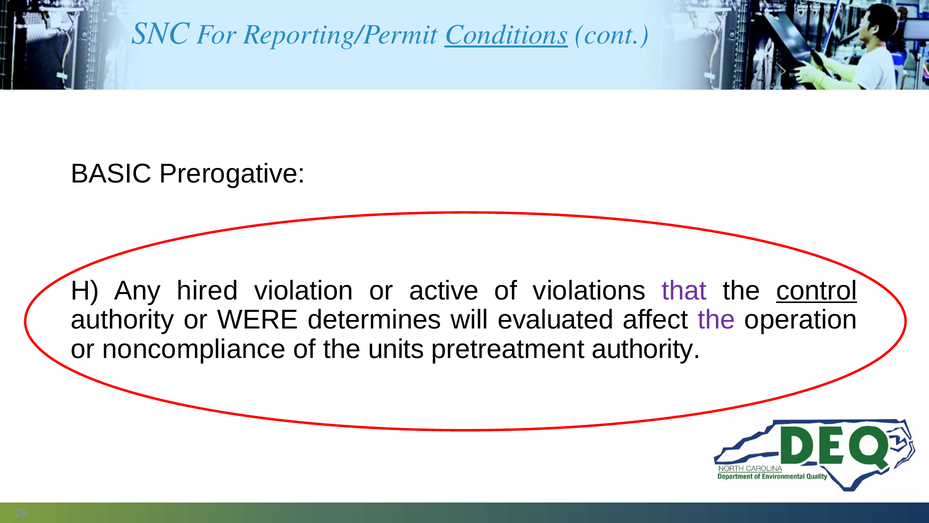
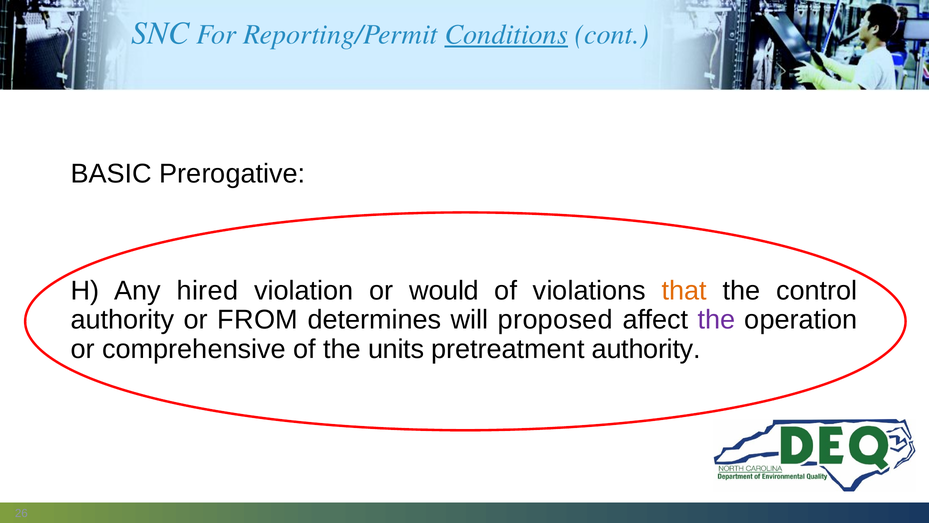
active: active -> would (444, 290)
that colour: purple -> orange (684, 290)
control underline: present -> none (817, 290)
WERE: WERE -> FROM (258, 320)
evaluated: evaluated -> proposed (555, 320)
noncompliance: noncompliance -> comprehensive (194, 349)
